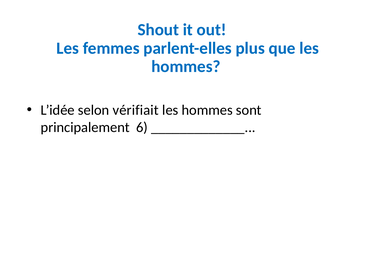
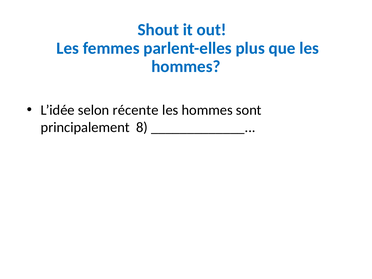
vérifiait: vérifiait -> récente (136, 110)
6: 6 -> 8 (142, 127)
